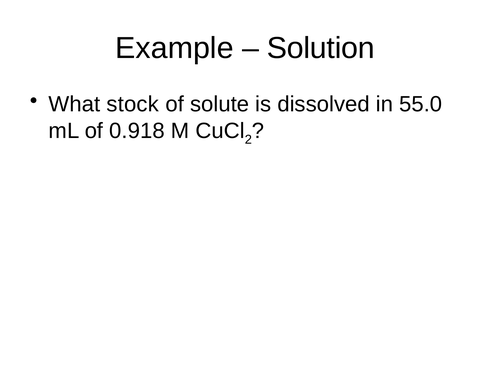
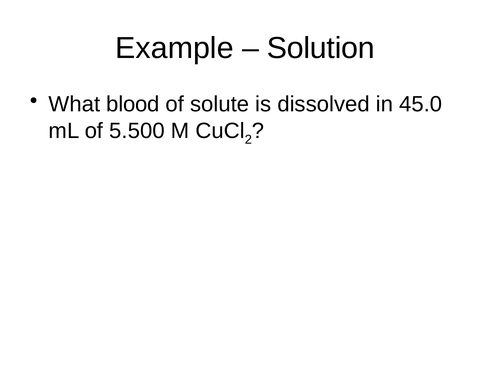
stock: stock -> blood (133, 104)
55.0: 55.0 -> 45.0 (421, 104)
0.918: 0.918 -> 5.500 (137, 131)
